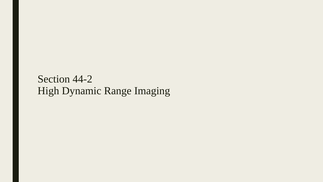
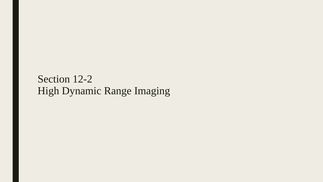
44-2: 44-2 -> 12-2 (82, 79)
